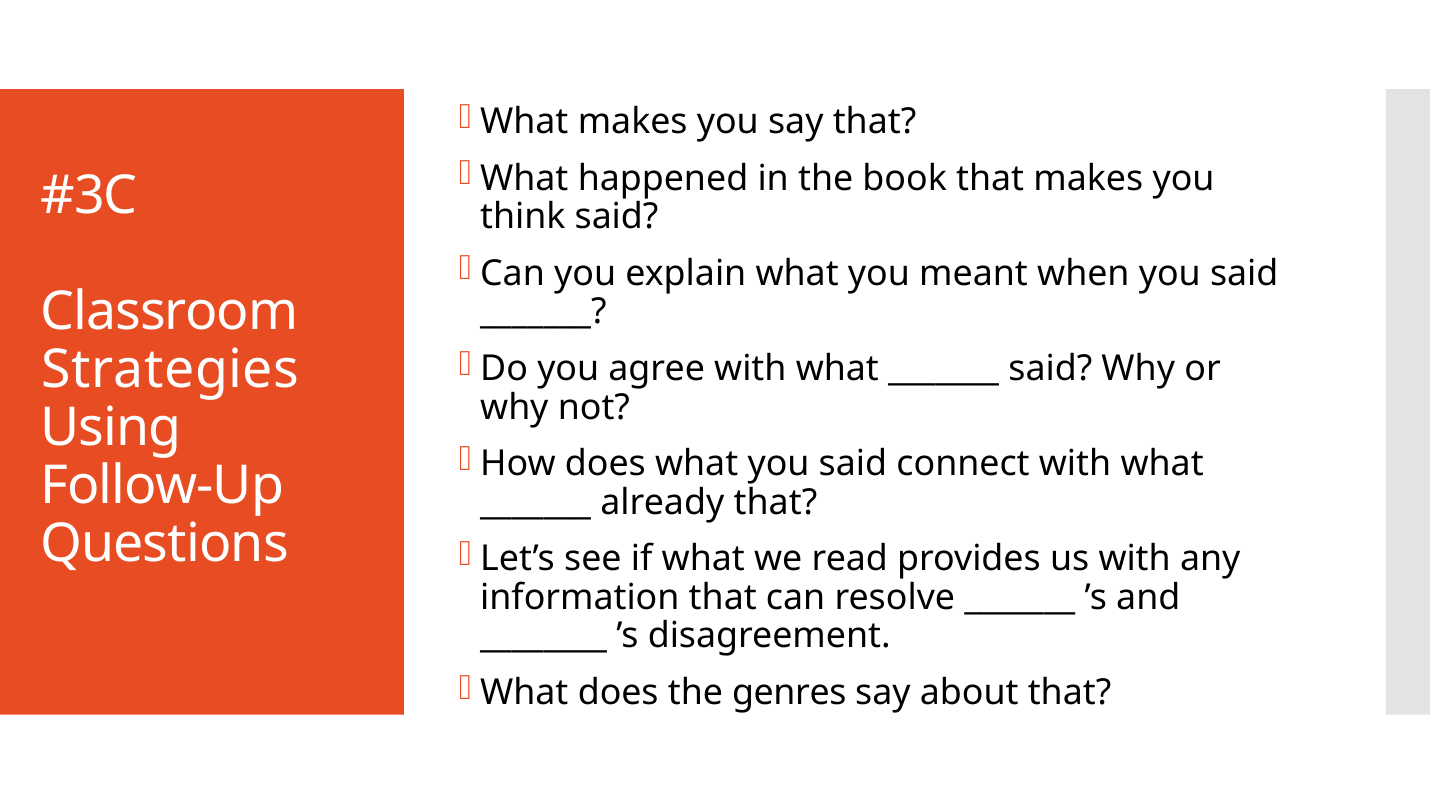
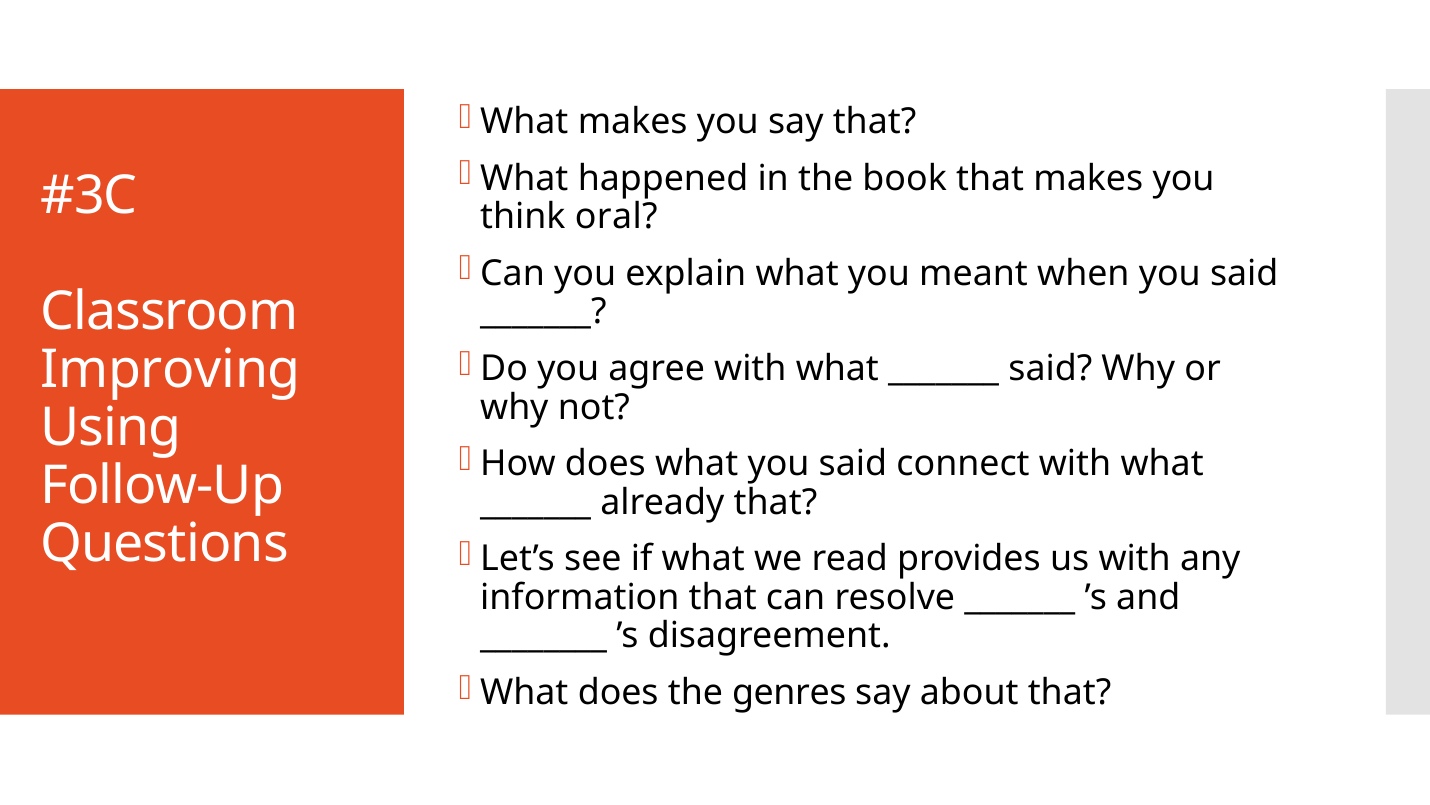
think said: said -> oral (616, 217)
Strategies: Strategies -> Improving (171, 369)
